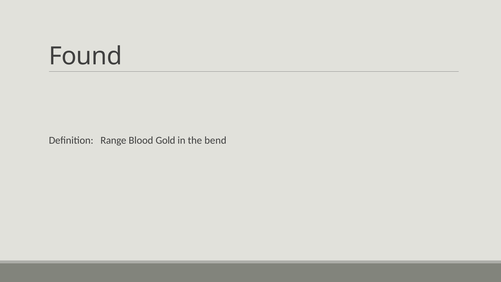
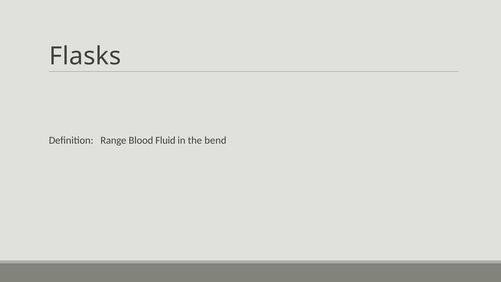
Found: Found -> Flasks (85, 56)
Gold: Gold -> Fluid (165, 140)
